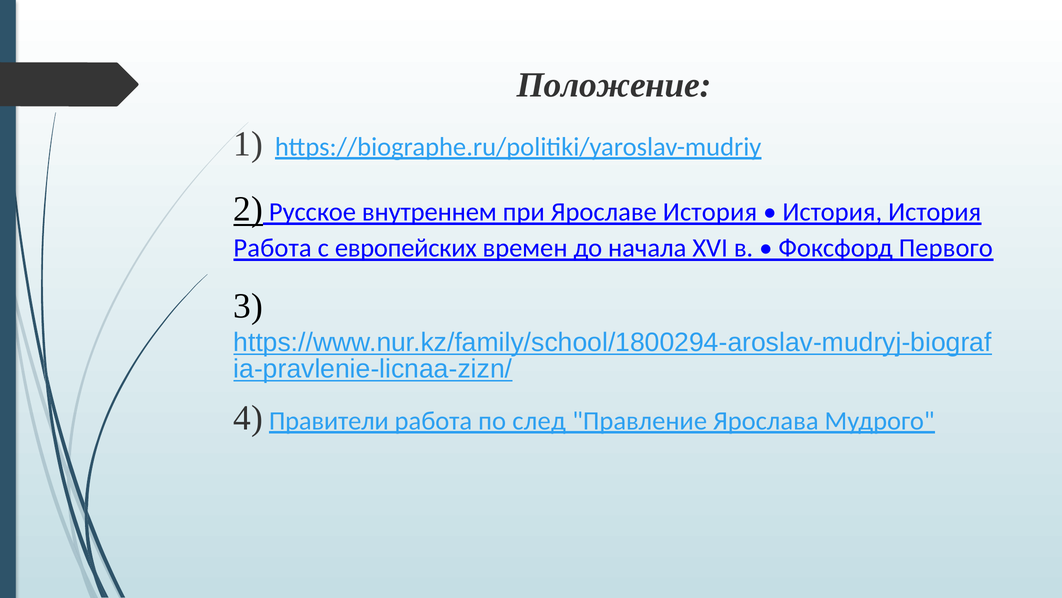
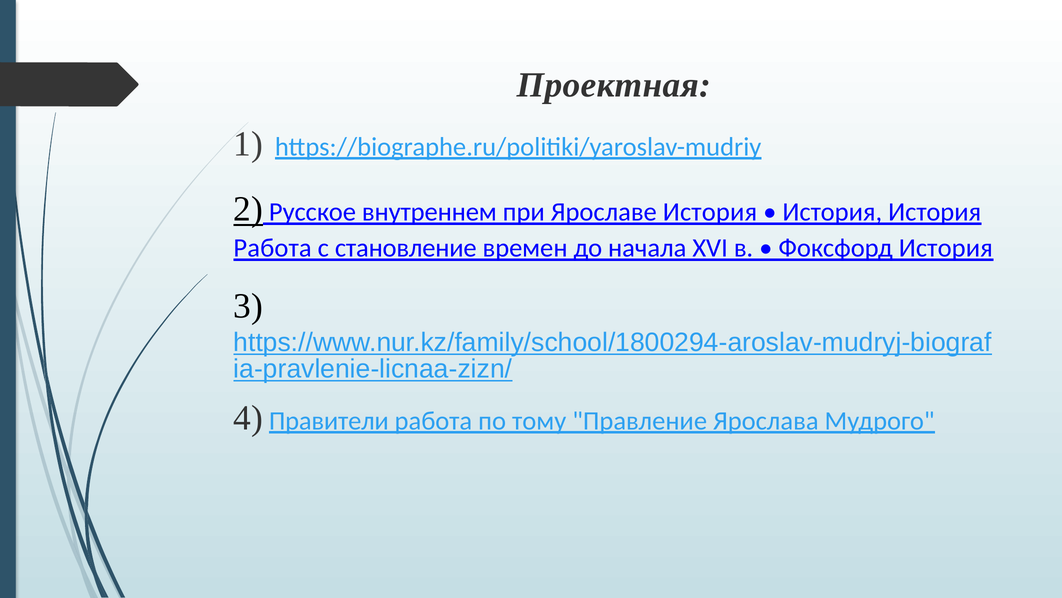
Положение: Положение -> Проектная (614, 85)
европейских: европейских -> становление (406, 248)
Фоксфорд Первого: Первого -> История (946, 248)
след: след -> тому (539, 420)
